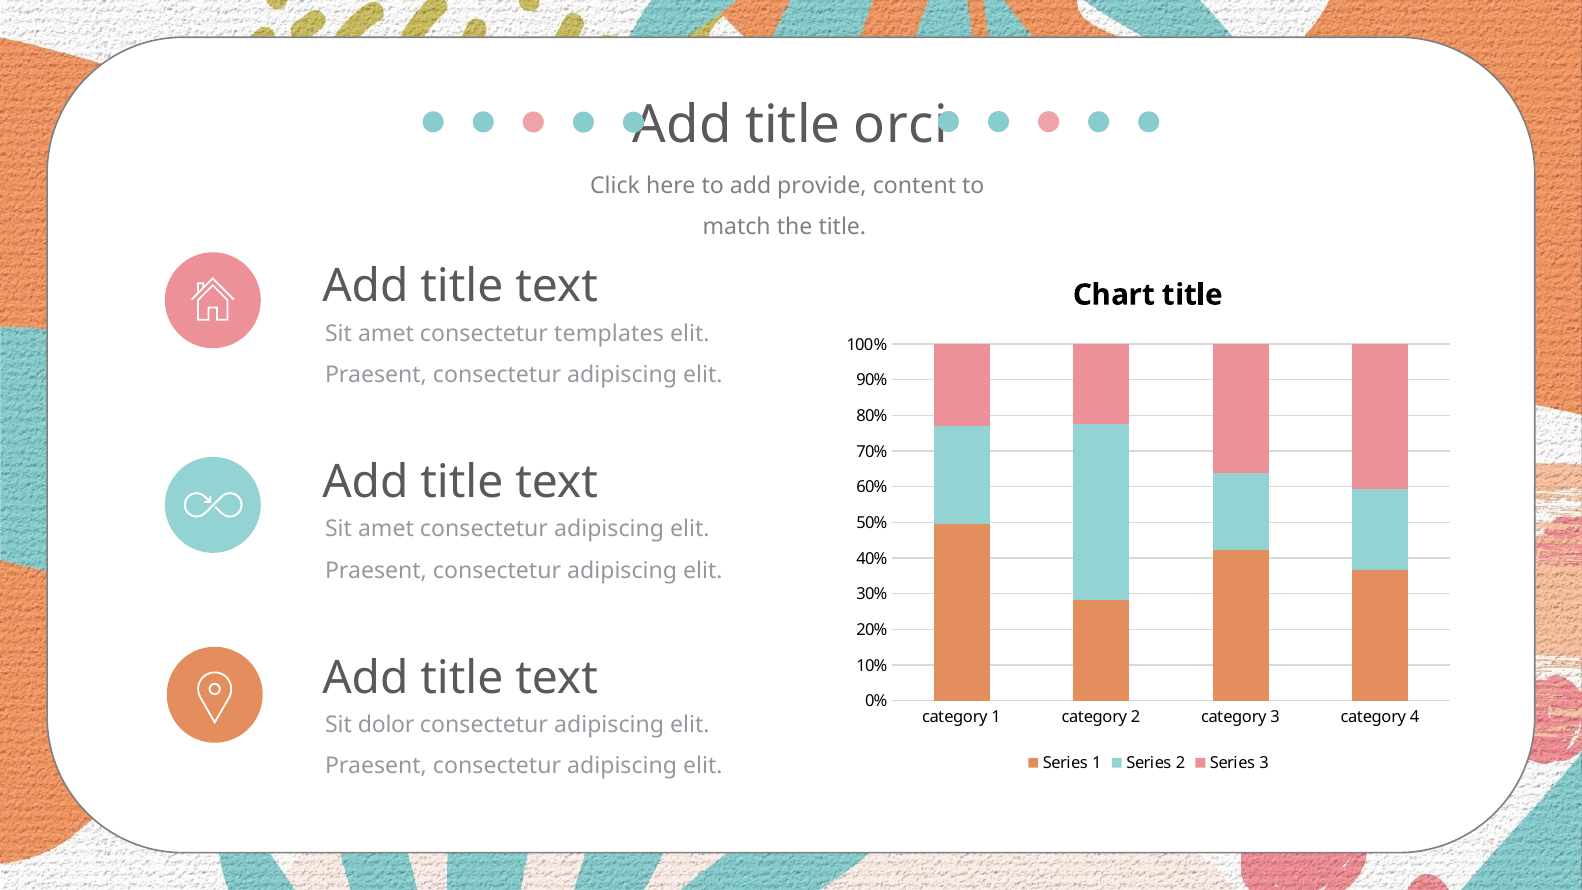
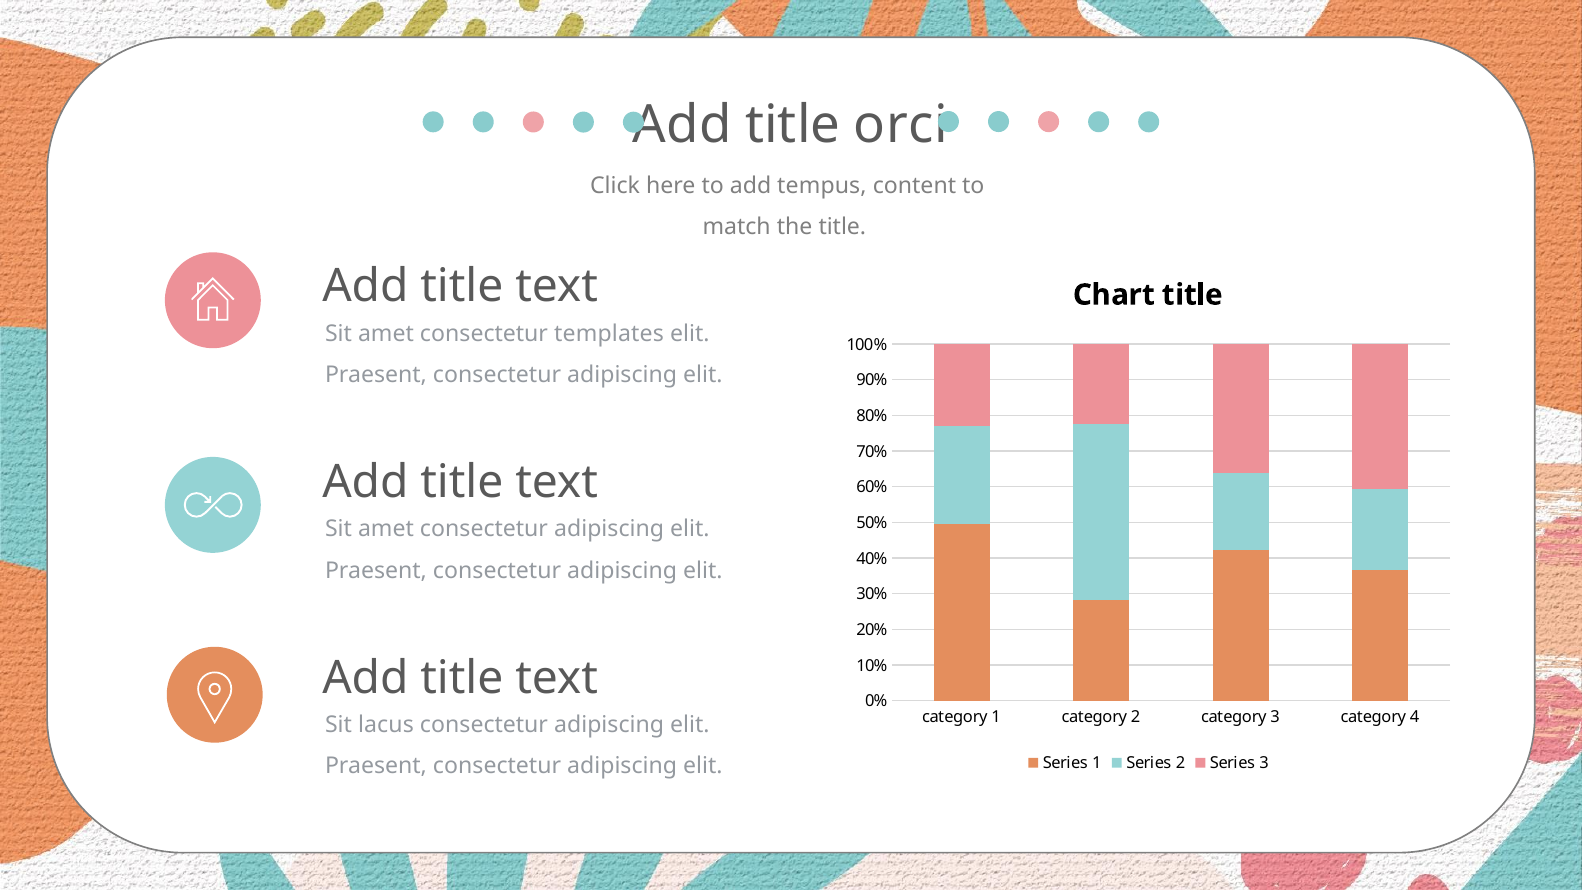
provide: provide -> tempus (822, 186)
dolor: dolor -> lacus (386, 725)
